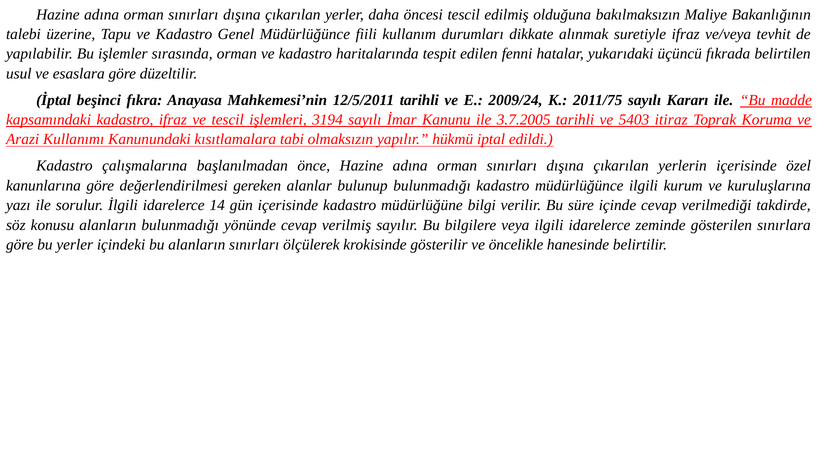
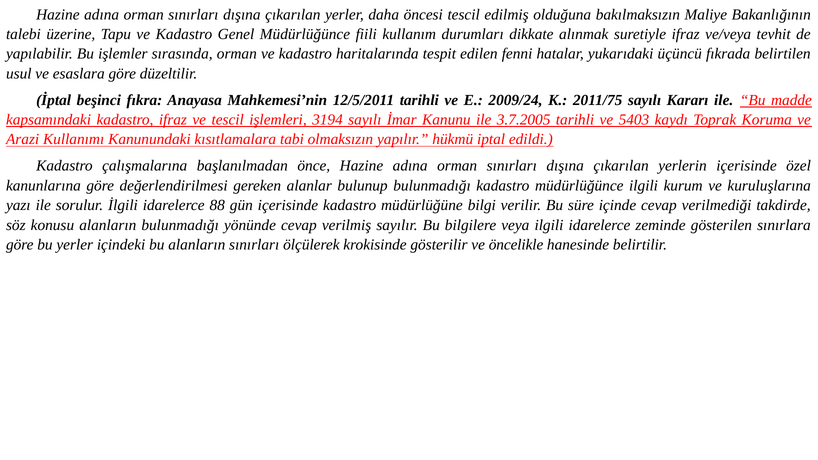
itiraz: itiraz -> kaydı (671, 120)
14: 14 -> 88 (217, 205)
